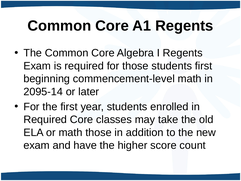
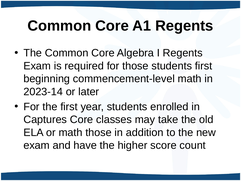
2095-14: 2095-14 -> 2023-14 (43, 92)
Required: Required -> Captures (45, 119)
